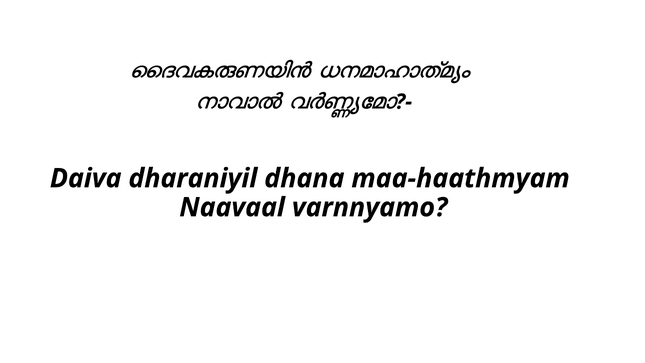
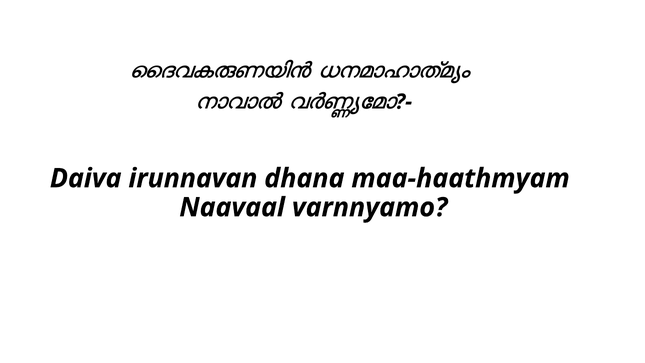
dharaniyil: dharaniyil -> irunnavan (193, 178)
